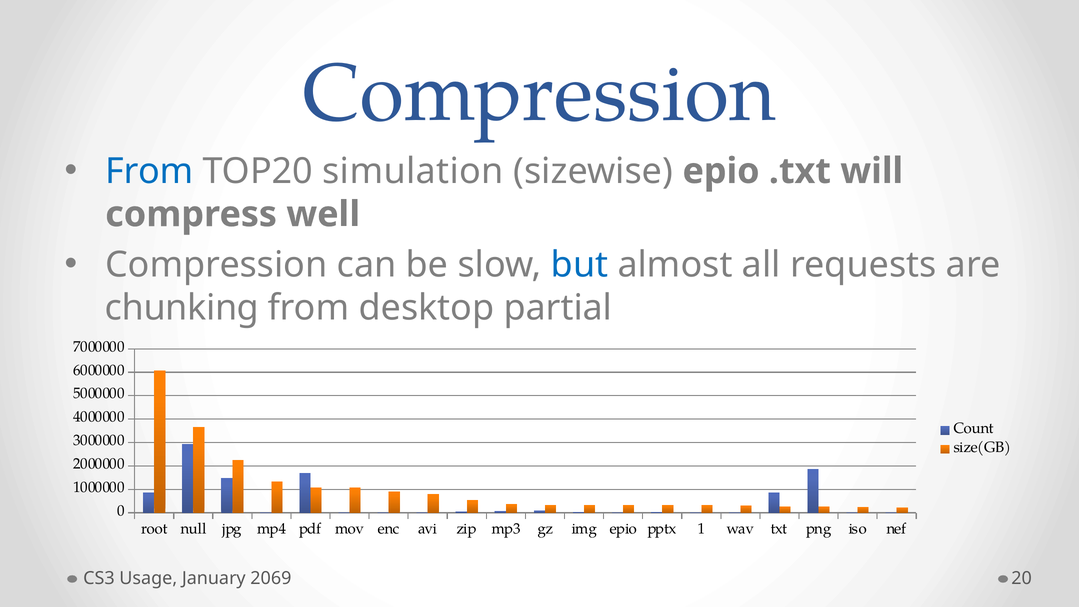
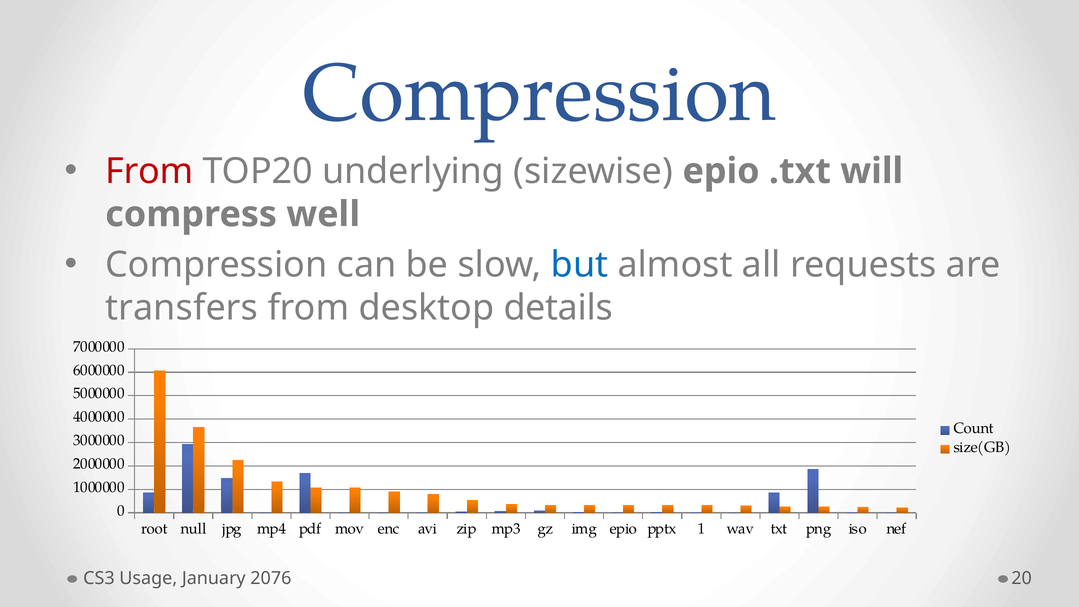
From colour: blue -> red (149, 171)
simulation: simulation -> underlying (413, 171)
chunking: chunking -> transfers (182, 308)
partial: partial -> details (558, 308)
2069: 2069 -> 2076 (271, 578)
